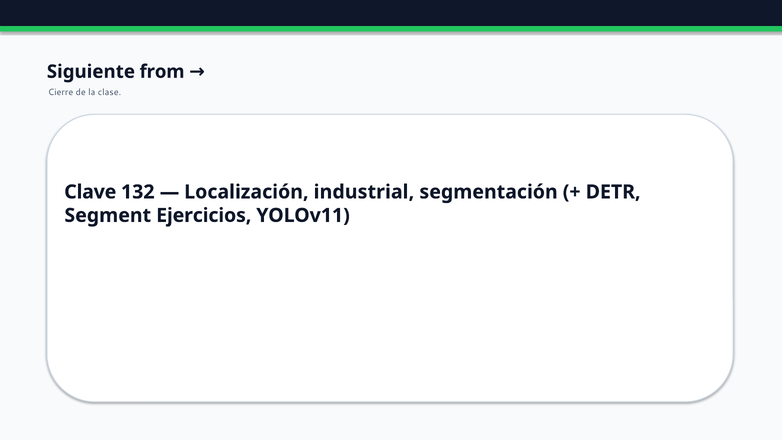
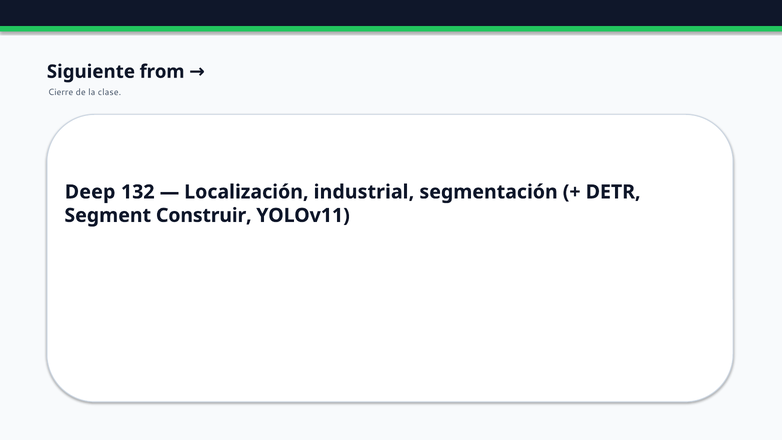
Clave: Clave -> Deep (90, 192)
Ejercicios: Ejercicios -> Construir (204, 215)
